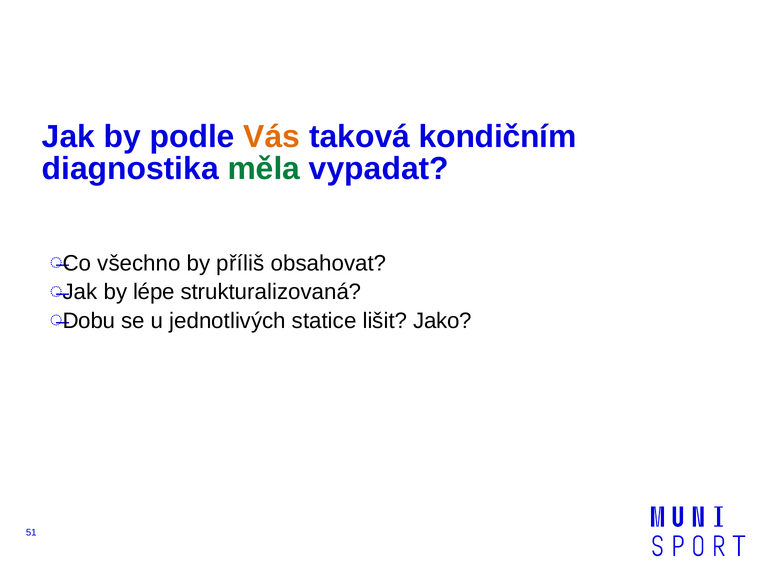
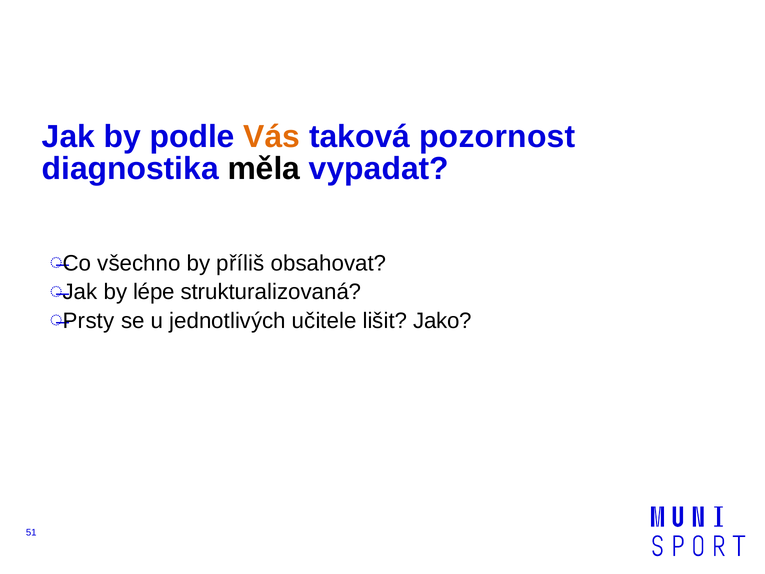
kondičním: kondičním -> pozornost (497, 137)
měla colour: green -> black (264, 169)
Dobu: Dobu -> Prsty (89, 321)
statice: statice -> učitele (324, 321)
